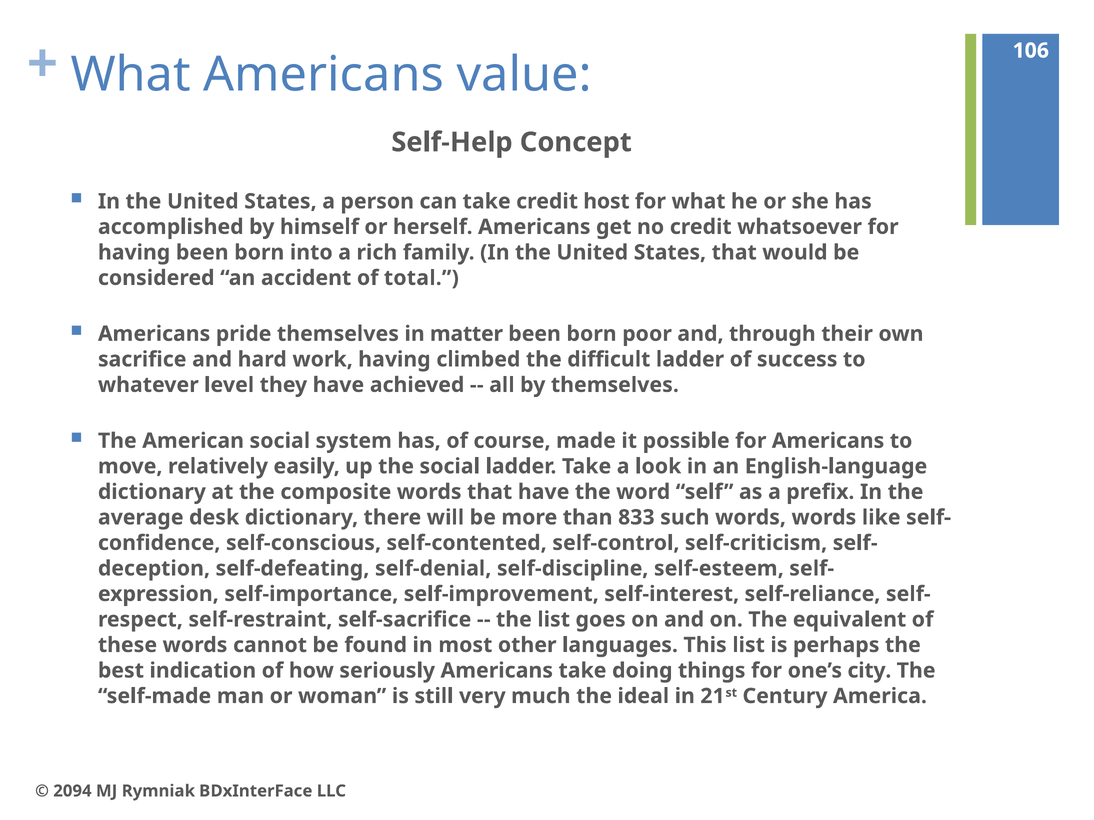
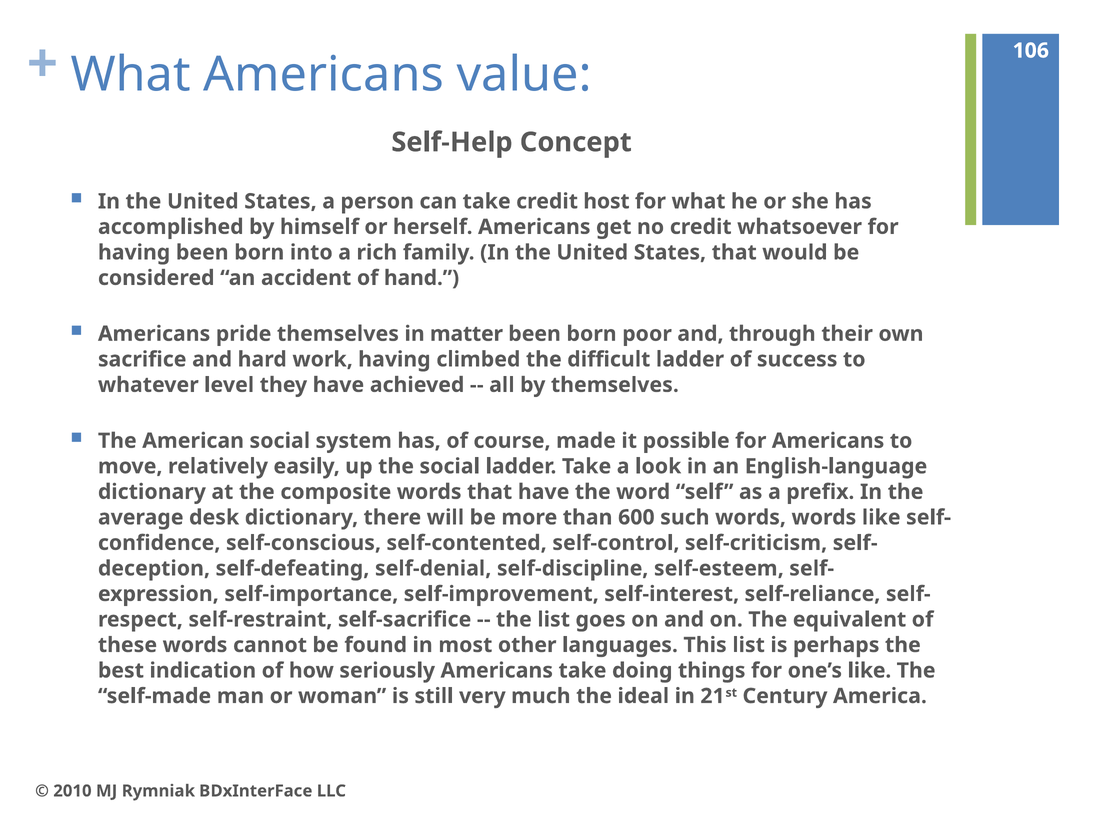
total: total -> hand (422, 278)
833: 833 -> 600 (636, 518)
one’s city: city -> like (869, 671)
2094: 2094 -> 2010 (72, 791)
